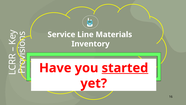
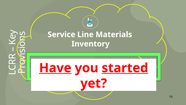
Have underline: none -> present (55, 68)
